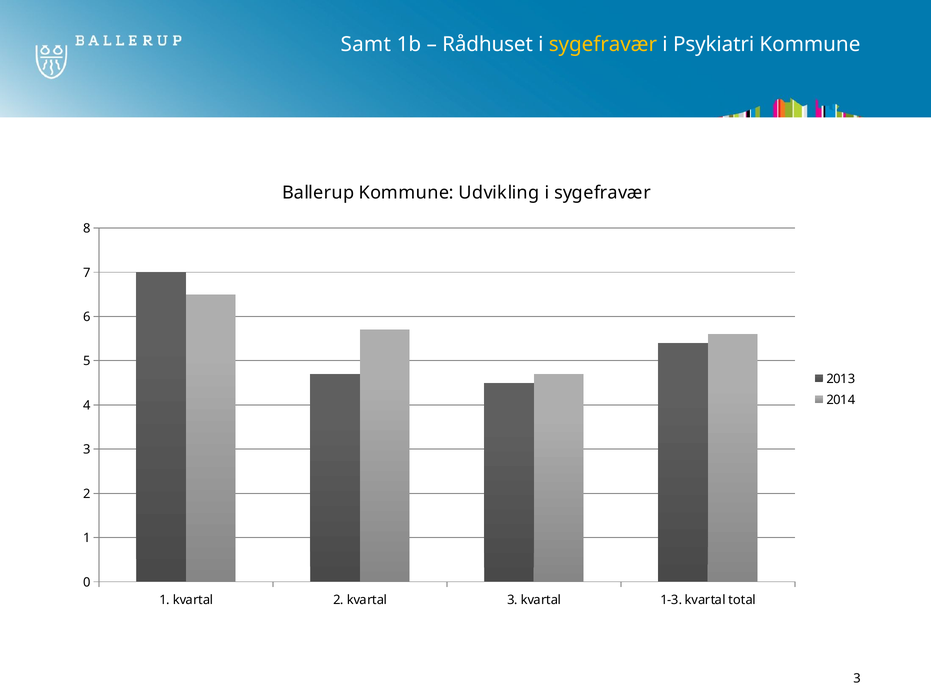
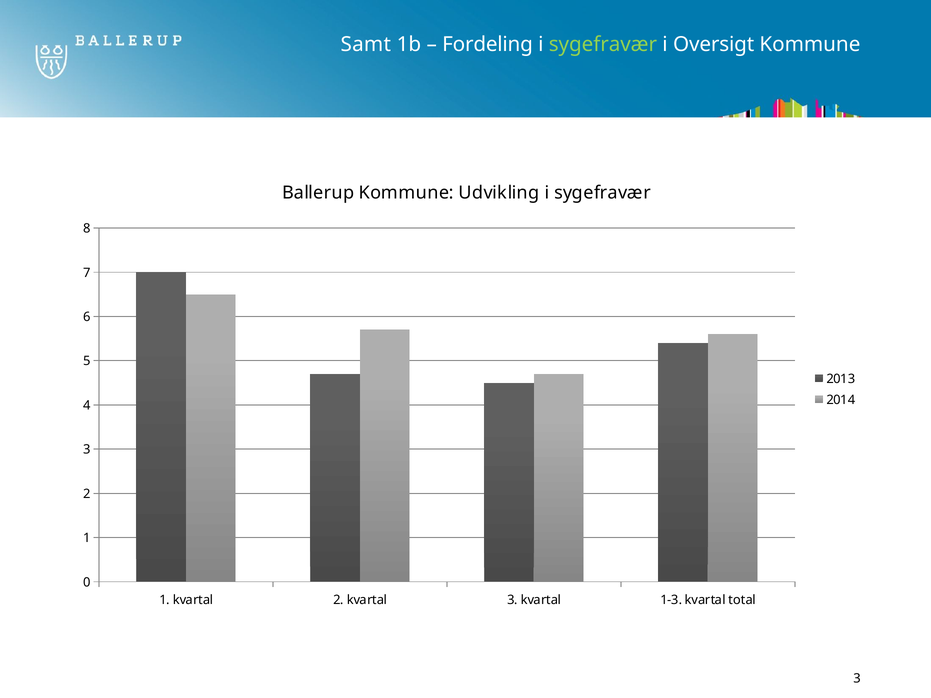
Rådhuset: Rådhuset -> Fordeling (488, 44)
sygefravær colour: yellow -> light green (603, 44)
Psykiatri: Psykiatri -> Oversigt (714, 44)
